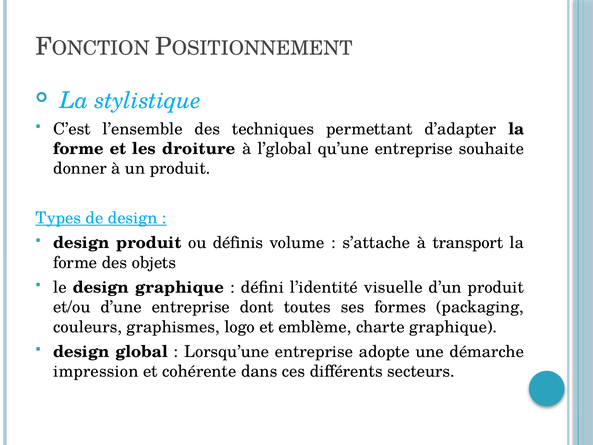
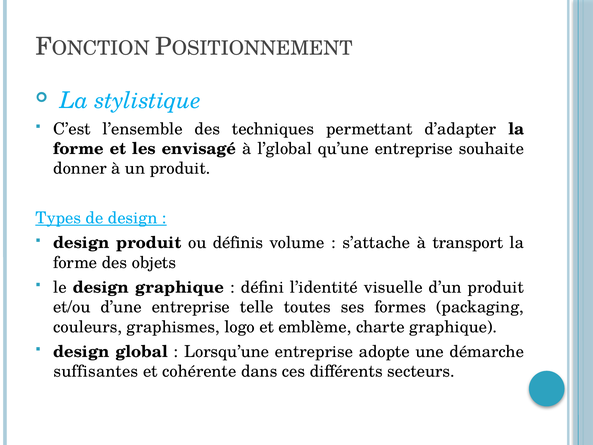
droiture: droiture -> envisagé (199, 149)
dont: dont -> telle (257, 307)
impression: impression -> suffisantes (96, 371)
